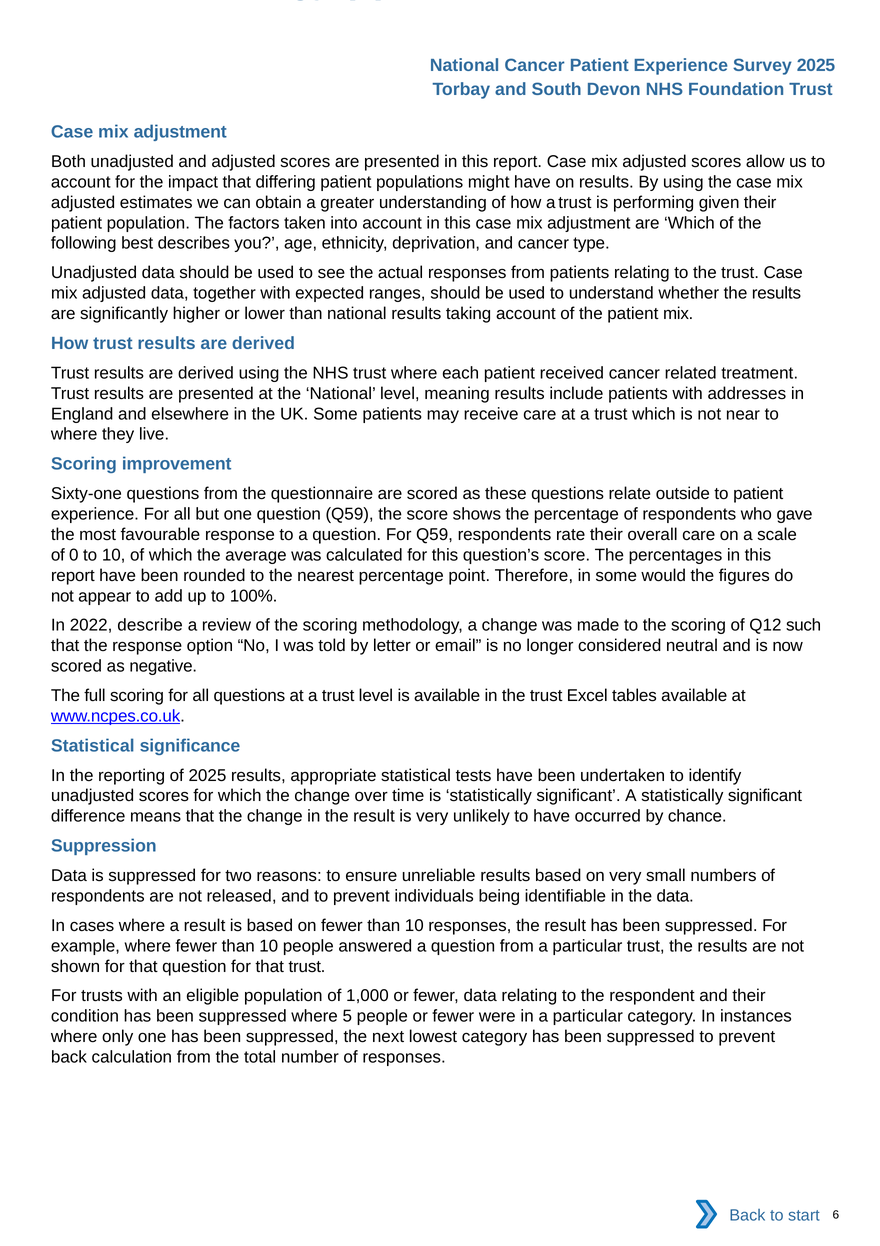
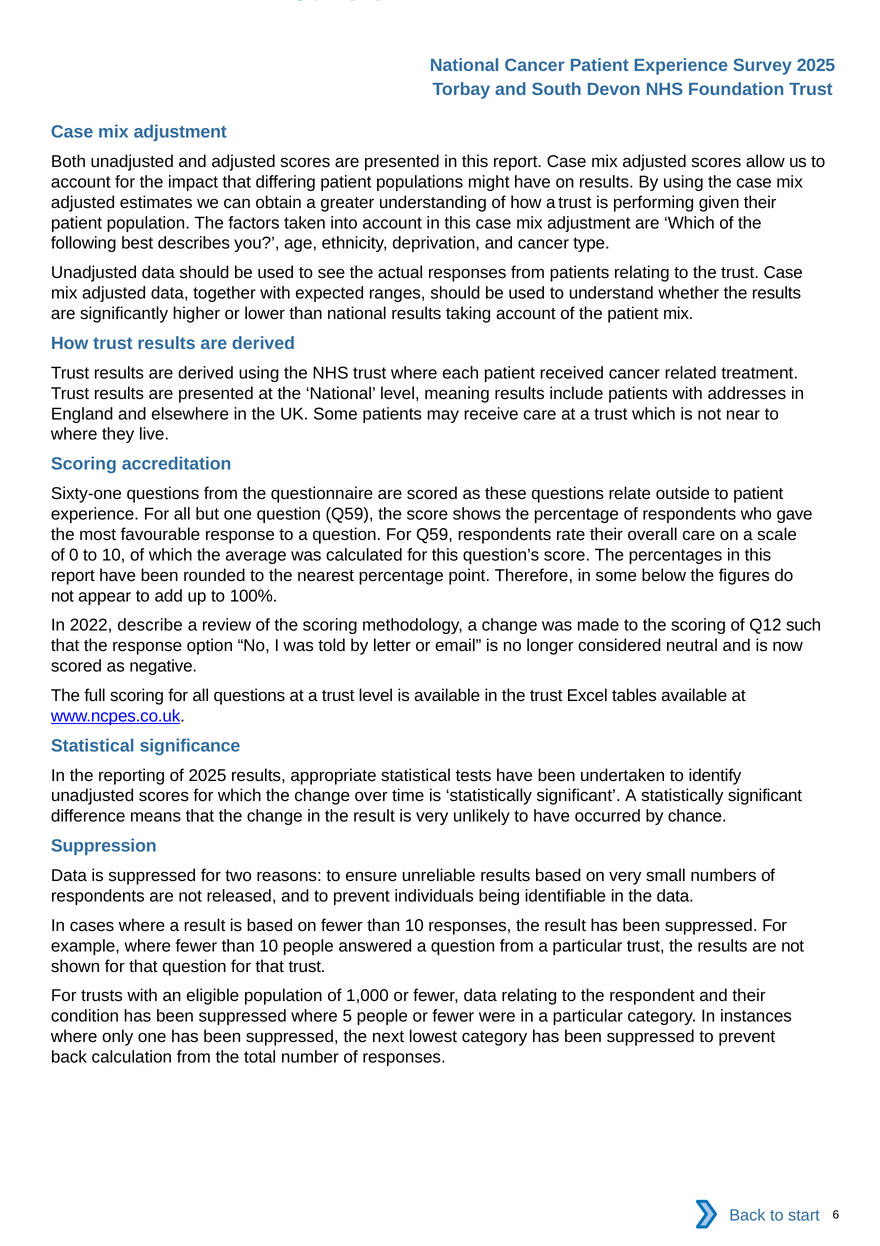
improvement: improvement -> accreditation (177, 464)
would: would -> below (664, 575)
